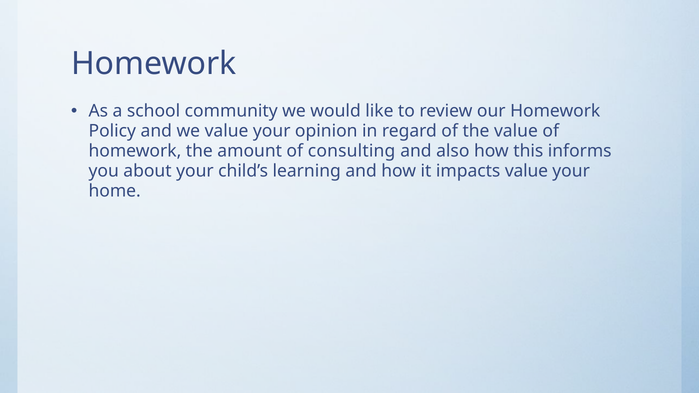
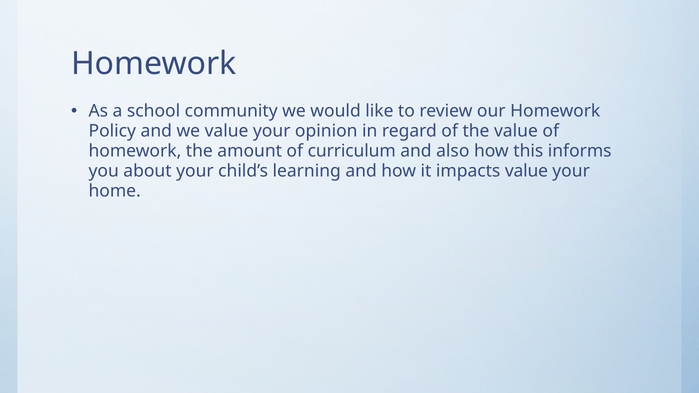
consulting: consulting -> curriculum (352, 151)
